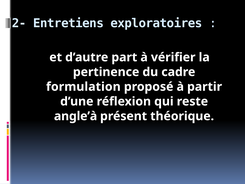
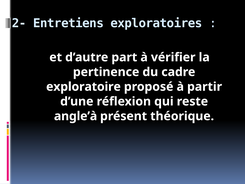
formulation: formulation -> exploratoire (83, 87)
